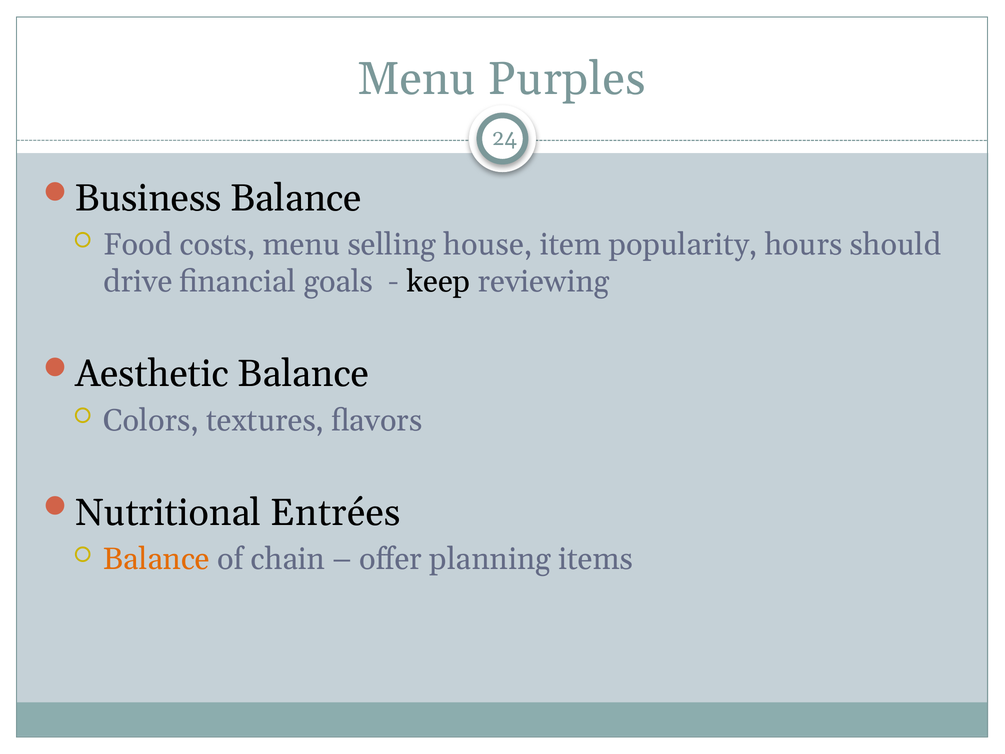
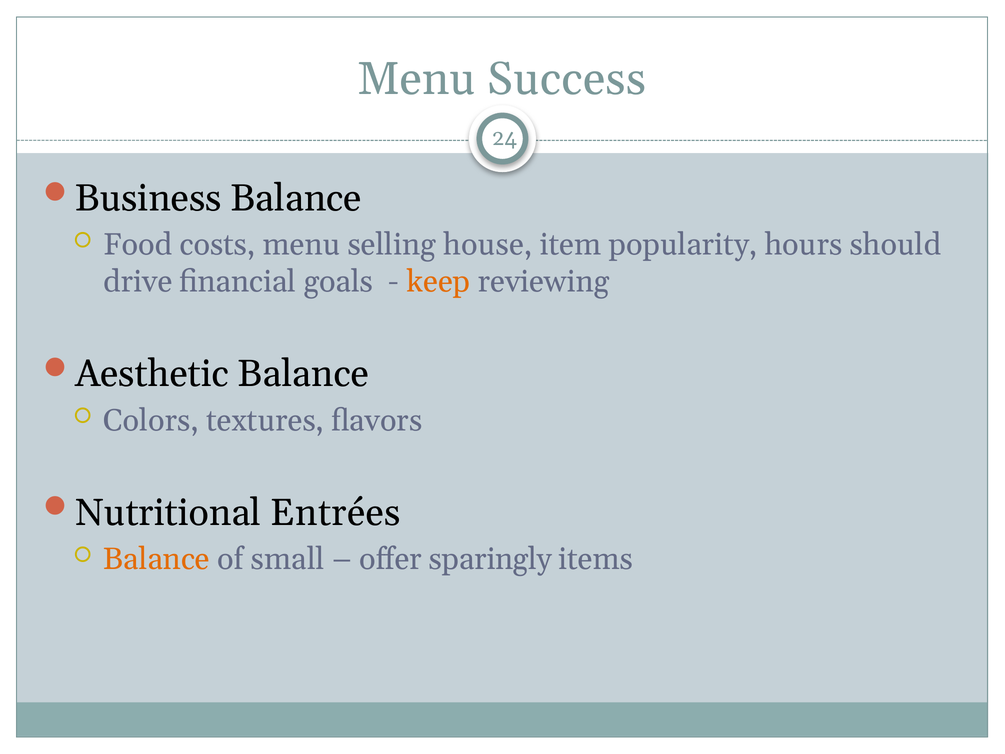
Purples: Purples -> Success (567, 79)
keep colour: black -> orange (439, 282)
chain: chain -> small (288, 559)
planning: planning -> sparingly (490, 559)
